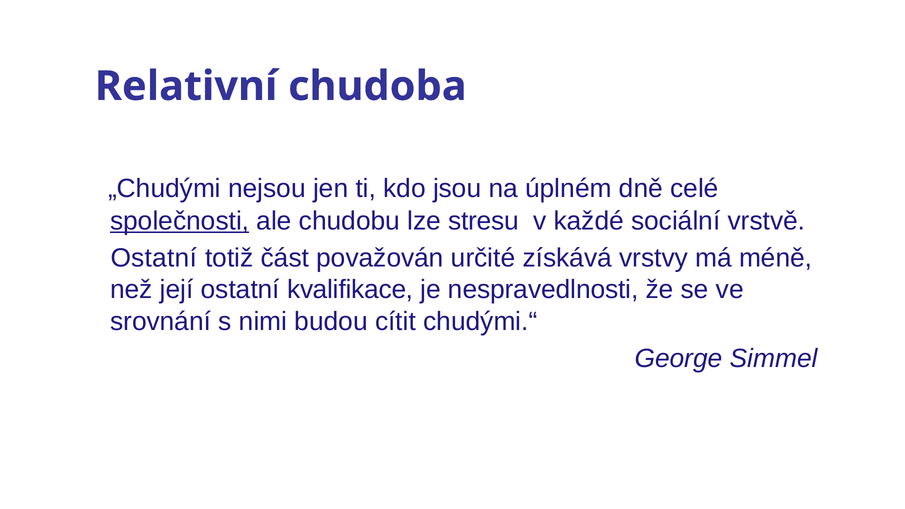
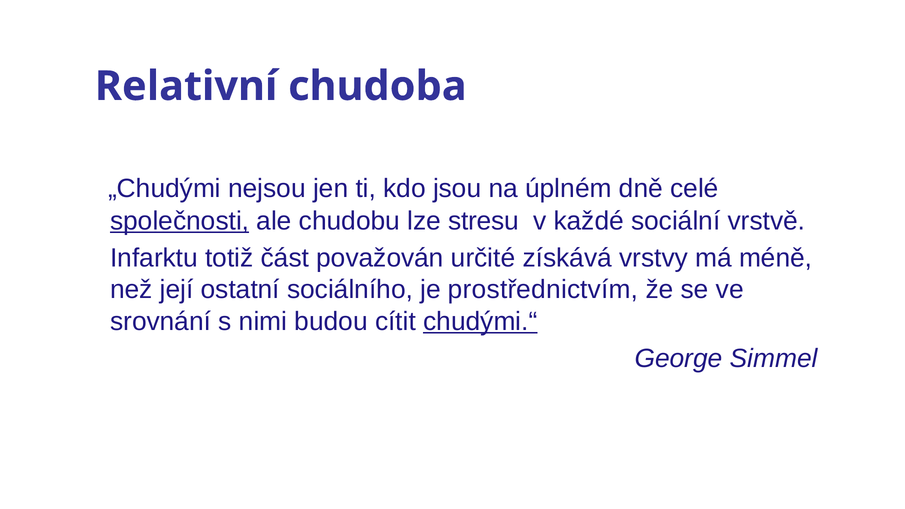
Ostatní: Ostatní -> Infarktu (154, 258)
kvalifikace: kvalifikace -> sociálního (350, 290)
nespravedlnosti: nespravedlnosti -> prostřednictvím (543, 290)
chudými.“ underline: none -> present (480, 321)
